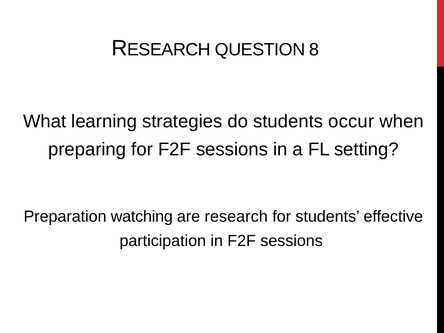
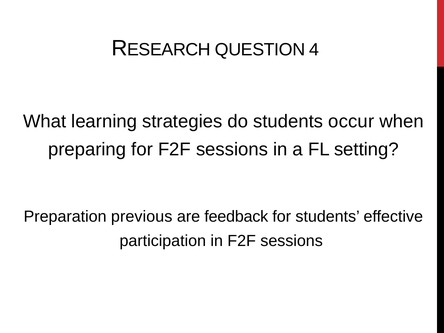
8: 8 -> 4 (314, 50)
watching: watching -> previous (142, 217)
research: research -> feedback (236, 217)
